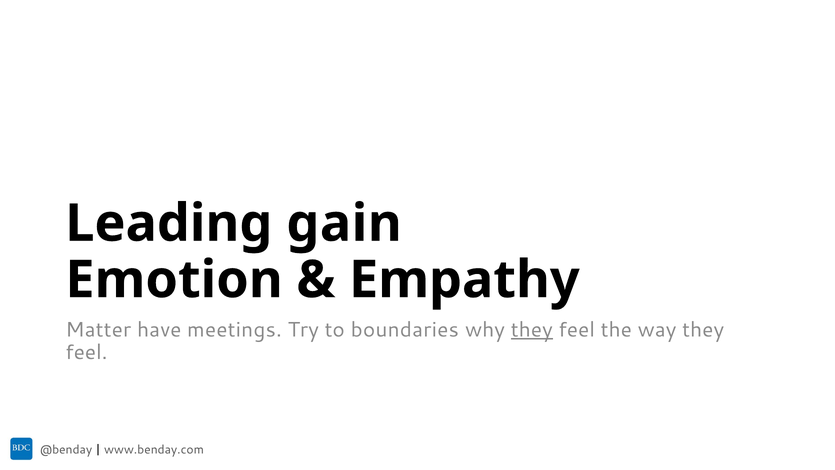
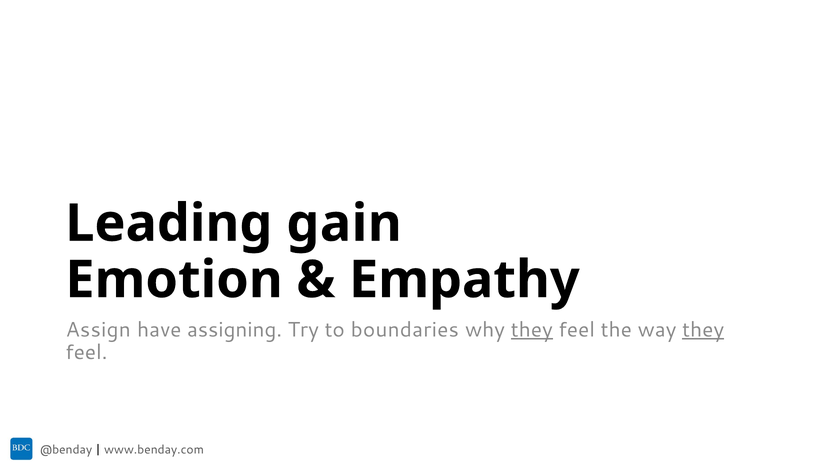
Matter: Matter -> Assign (98, 330)
meetings: meetings -> assigning (235, 330)
they underline: none -> present (703, 330)
